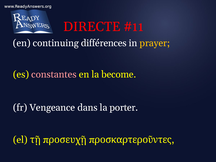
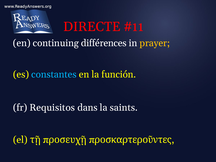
constantes colour: pink -> light blue (54, 74)
become: become -> función (119, 74)
Vengeance: Vengeance -> Requisitos (52, 108)
porter: porter -> saints (124, 108)
